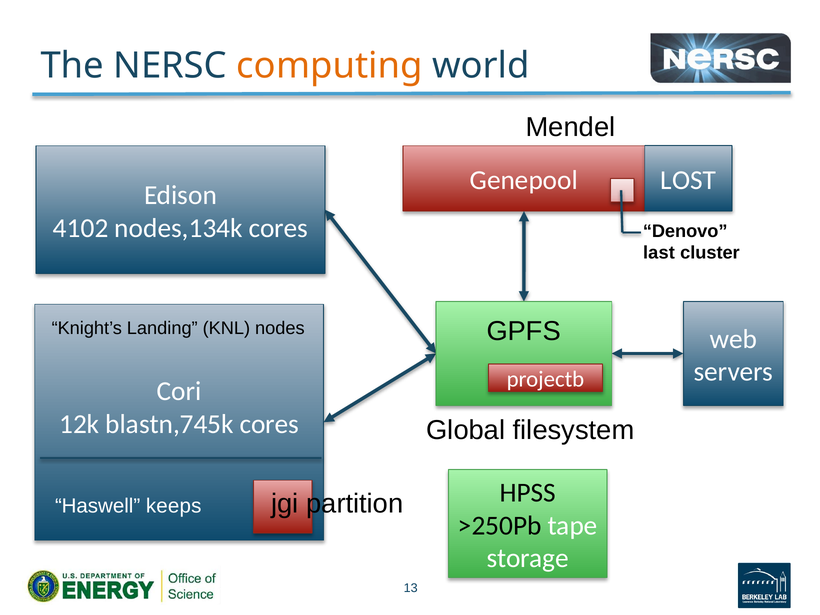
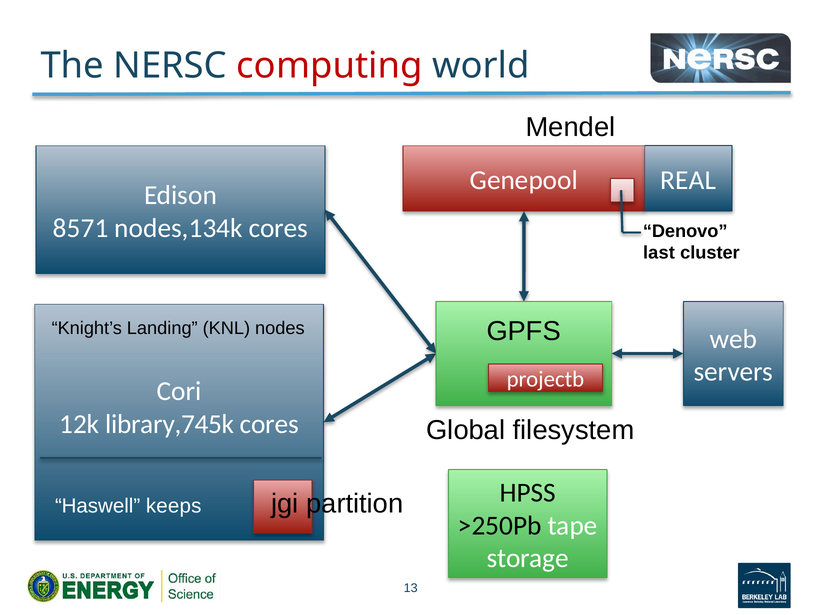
computing colour: orange -> red (330, 66)
LOST: LOST -> REAL (688, 180)
4102: 4102 -> 8571 (81, 228)
blastn,745k: blastn,745k -> library,745k (170, 424)
